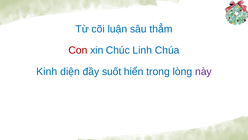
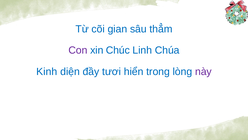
luận: luận -> gian (117, 29)
Con colour: red -> purple (78, 50)
suốt: suốt -> tươi (112, 71)
